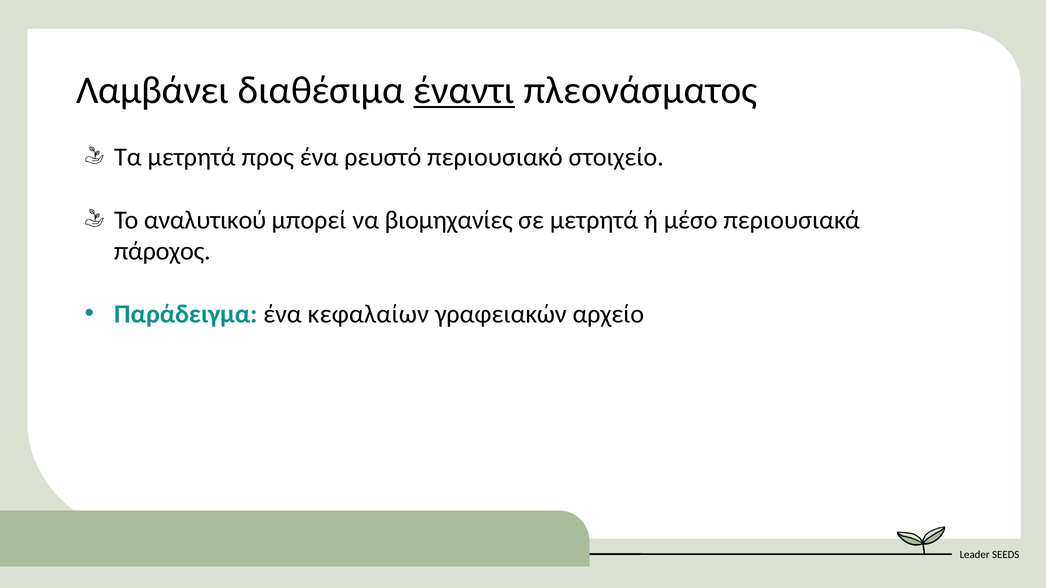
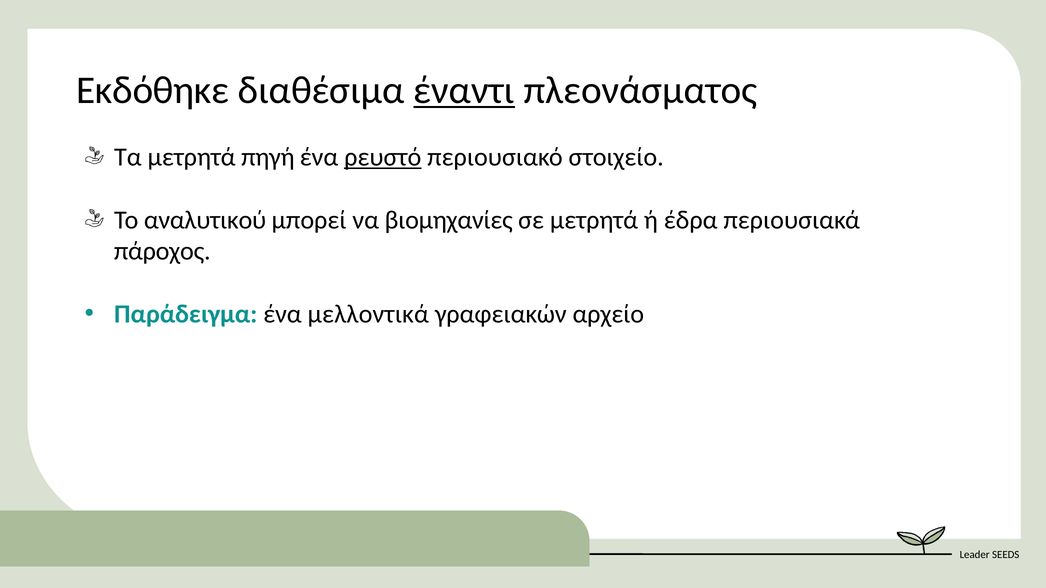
Λαμβάνει: Λαμβάνει -> Εκδόθηκε (153, 90)
προς: προς -> πηγή (268, 157)
ρευστό underline: none -> present (383, 157)
μέσο: μέσο -> έδρα (691, 220)
κεφαλαίων: κεφαλαίων -> μελλοντικά (368, 314)
